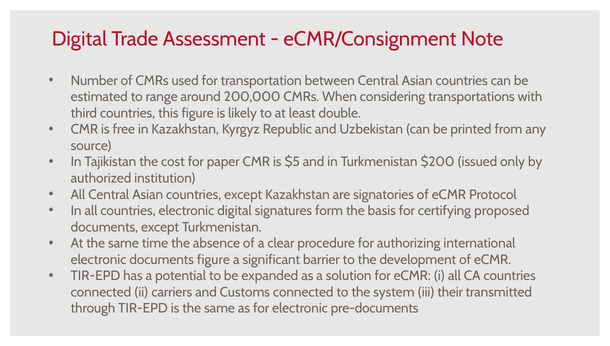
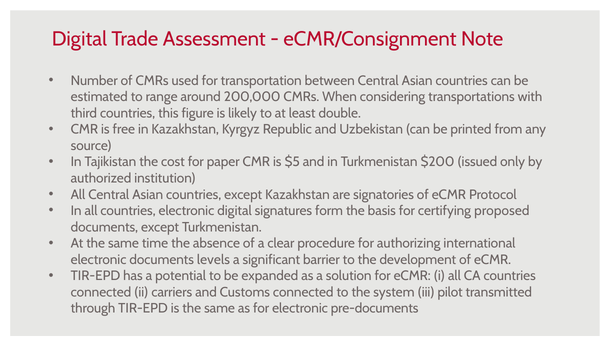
documents figure: figure -> levels (213, 260)
their: their -> pilot (450, 292)
